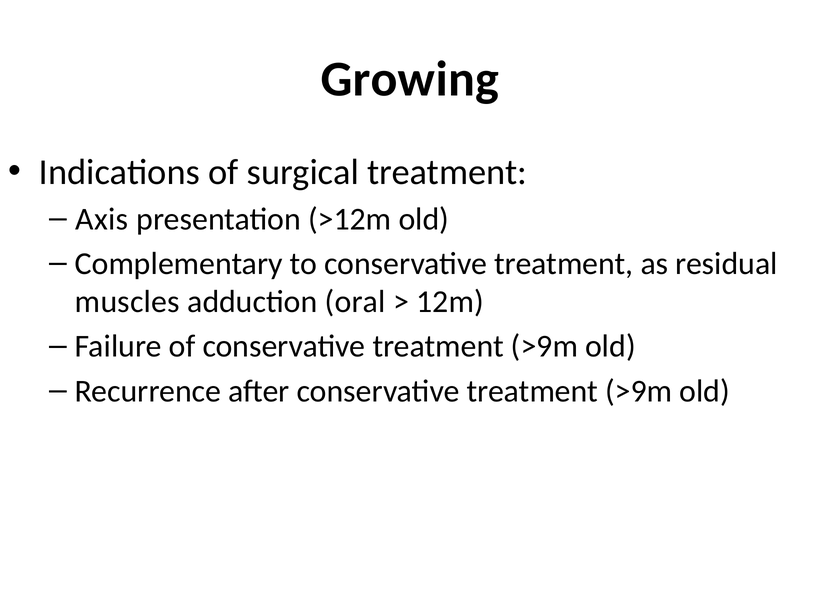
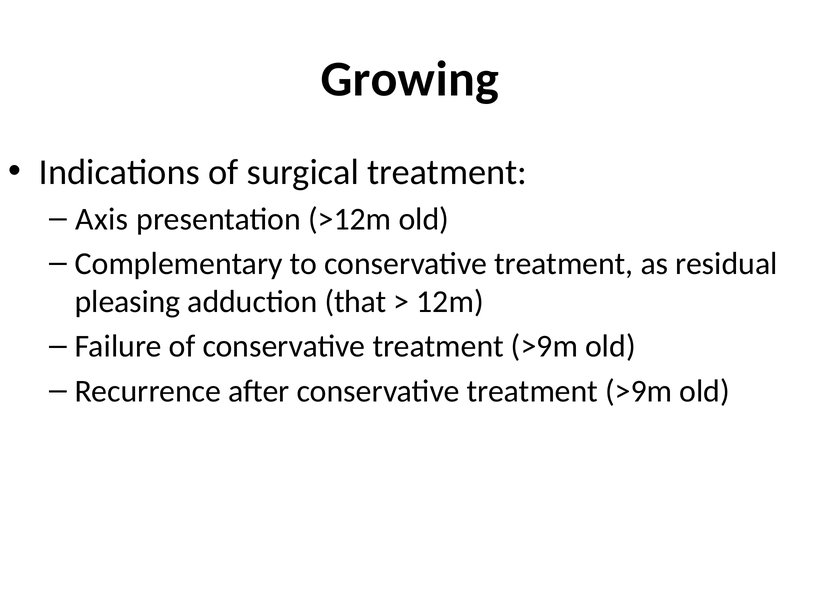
muscles: muscles -> pleasing (128, 302)
oral: oral -> that (356, 302)
